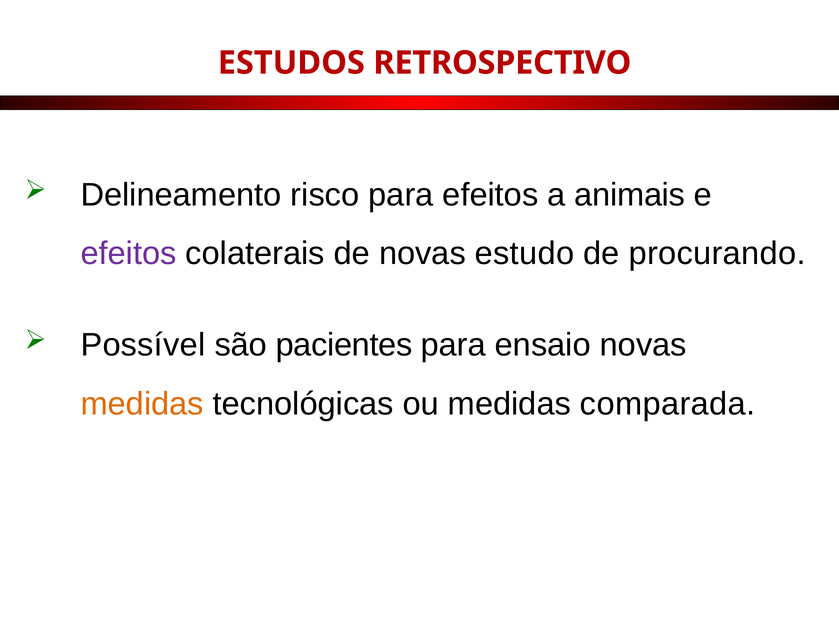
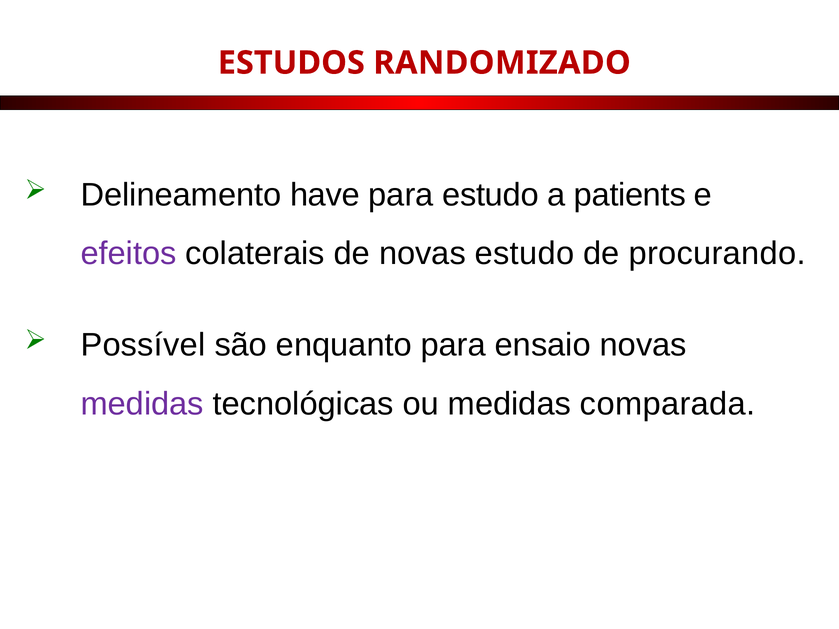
RETROSPECTIVO: RETROSPECTIVO -> RANDOMIZADO (502, 63)
risco: risco -> have (325, 195)
para efeitos: efeitos -> estudo (491, 195)
animais: animais -> patients (630, 195)
pacientes: pacientes -> enquanto (344, 345)
medidas colour: orange -> purple (142, 404)
